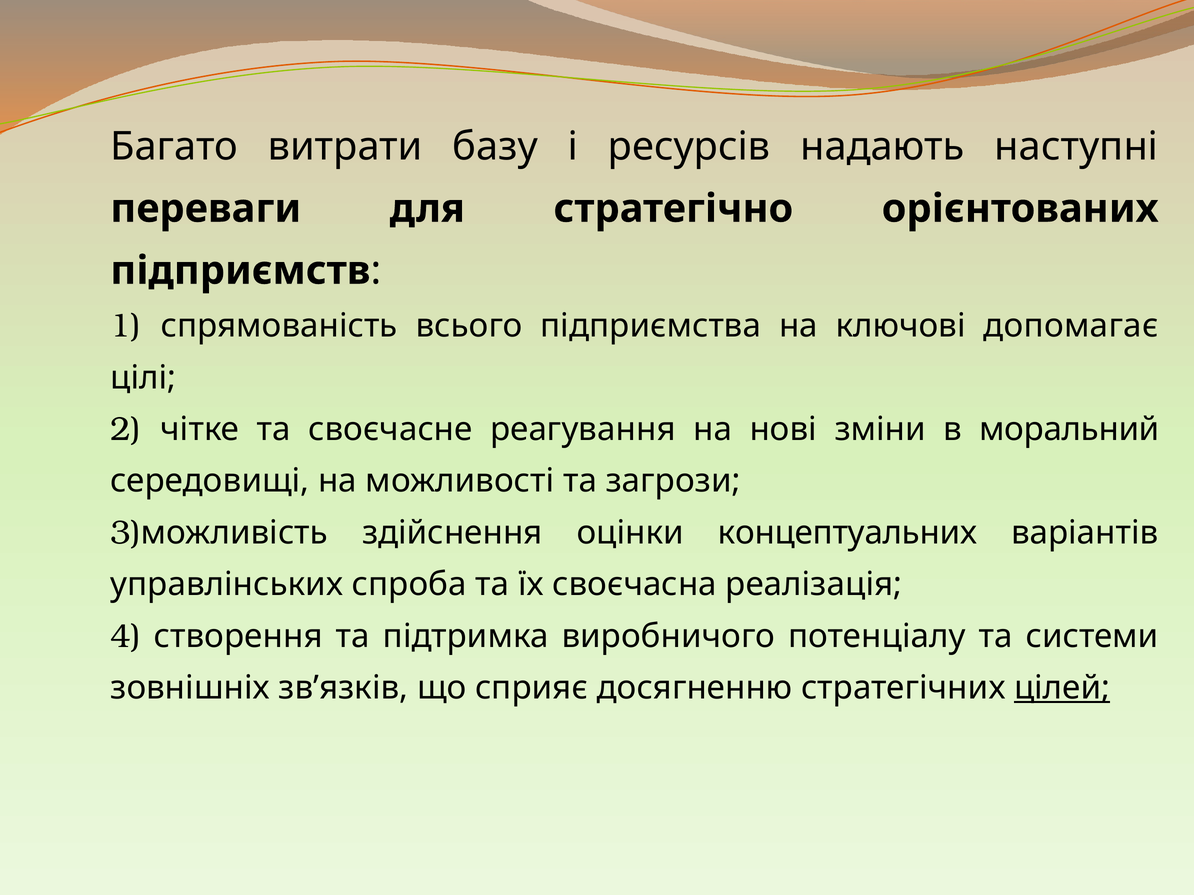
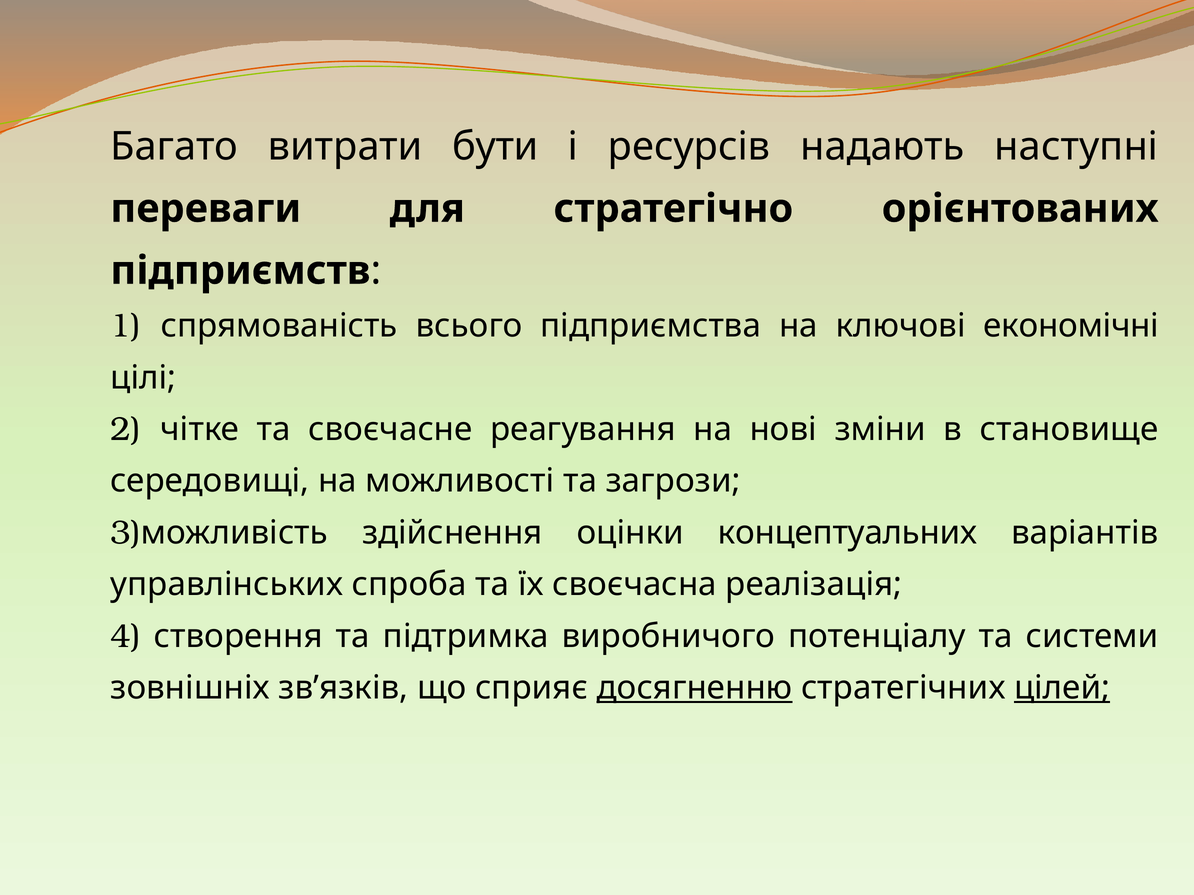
базу: базу -> бути (495, 147)
допомагає: допомагає -> економічні (1071, 326)
моральний: моральний -> становище (1069, 430)
досягненню underline: none -> present (695, 688)
